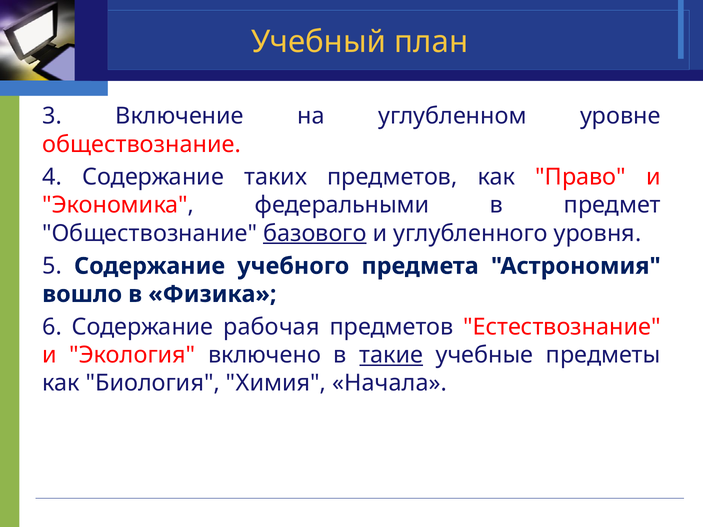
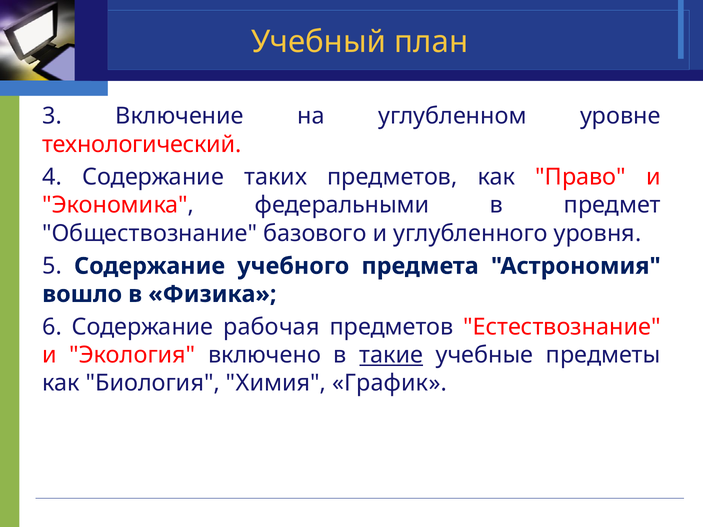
обществознание: обществознание -> технологический (142, 144)
базового underline: present -> none (315, 233)
Начала: Начала -> График (390, 383)
